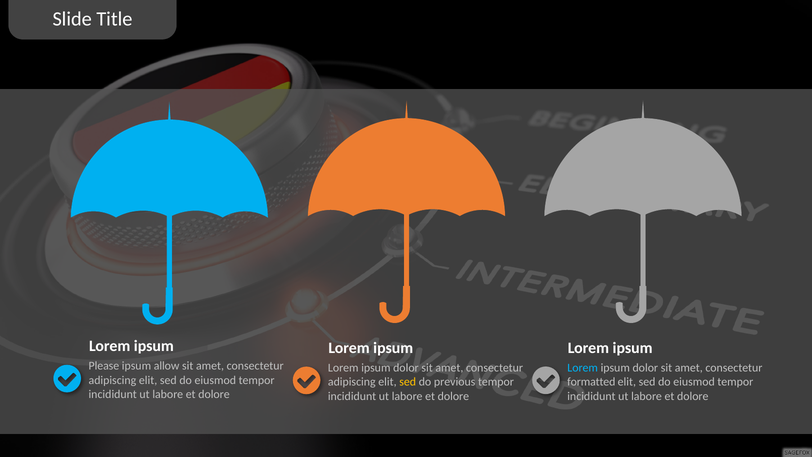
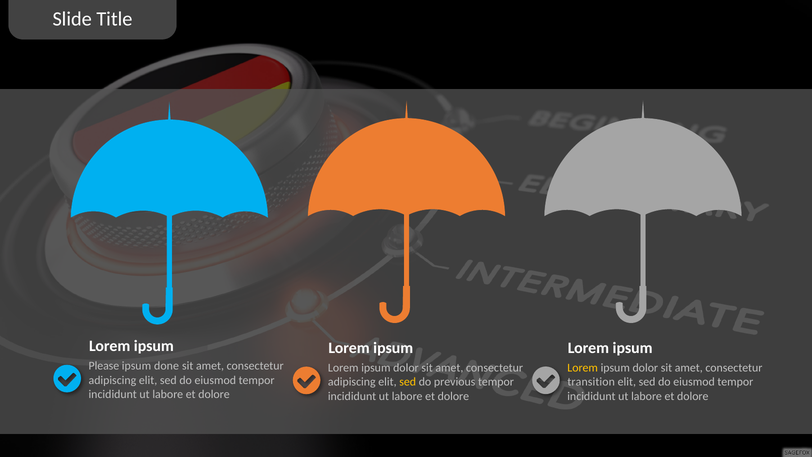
allow: allow -> done (167, 366)
Lorem colour: light blue -> yellow (583, 368)
formatted: formatted -> transition (591, 382)
